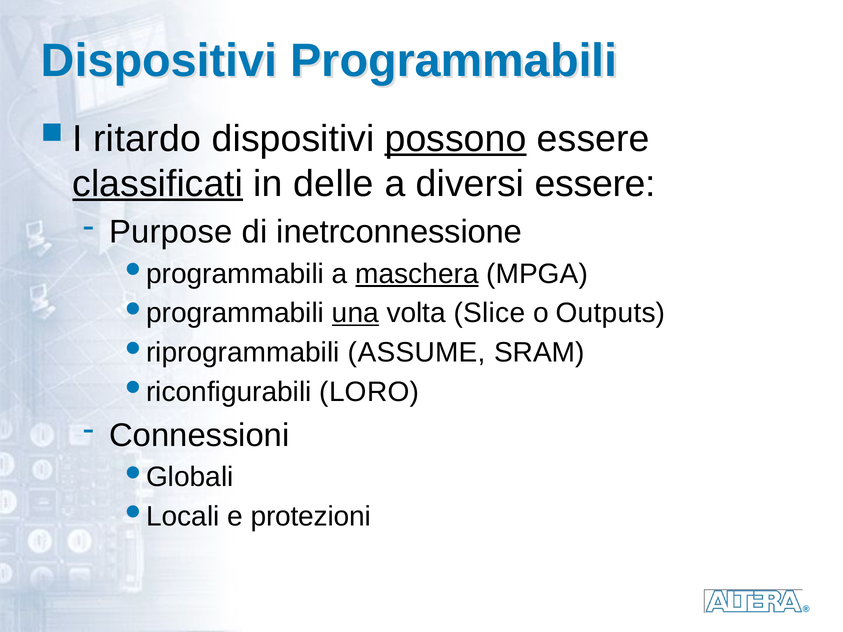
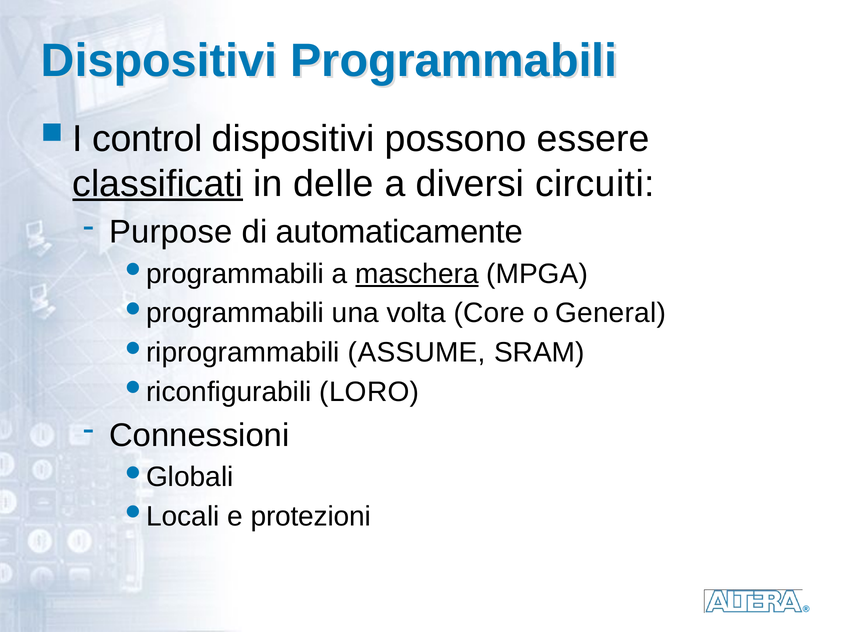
ritardo: ritardo -> control (148, 139)
possono underline: present -> none (456, 139)
diversi essere: essere -> circuiti (595, 184)
inetrconnessione: inetrconnessione -> automaticamente (399, 232)
una underline: present -> none (355, 313)
Slice: Slice -> Core (489, 313)
Outputs: Outputs -> General (611, 313)
